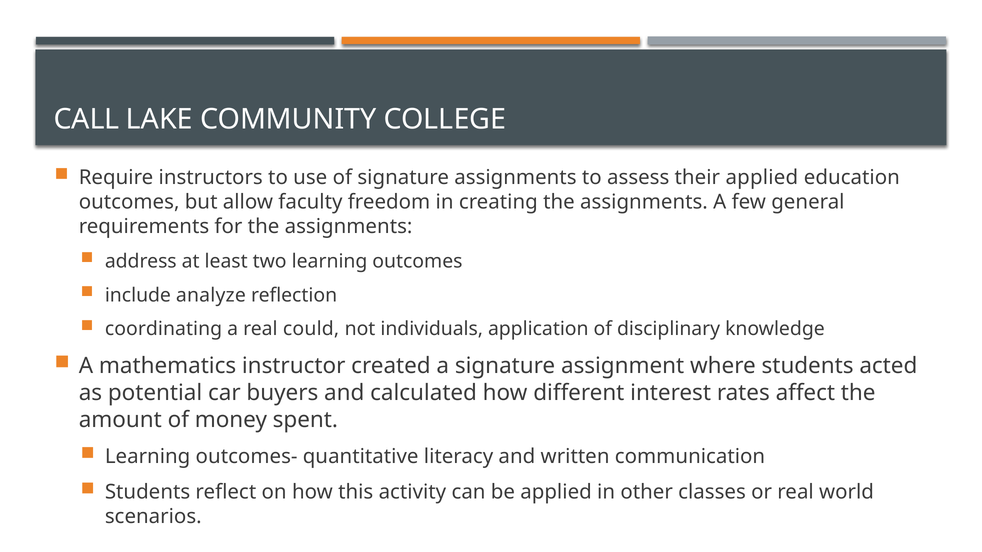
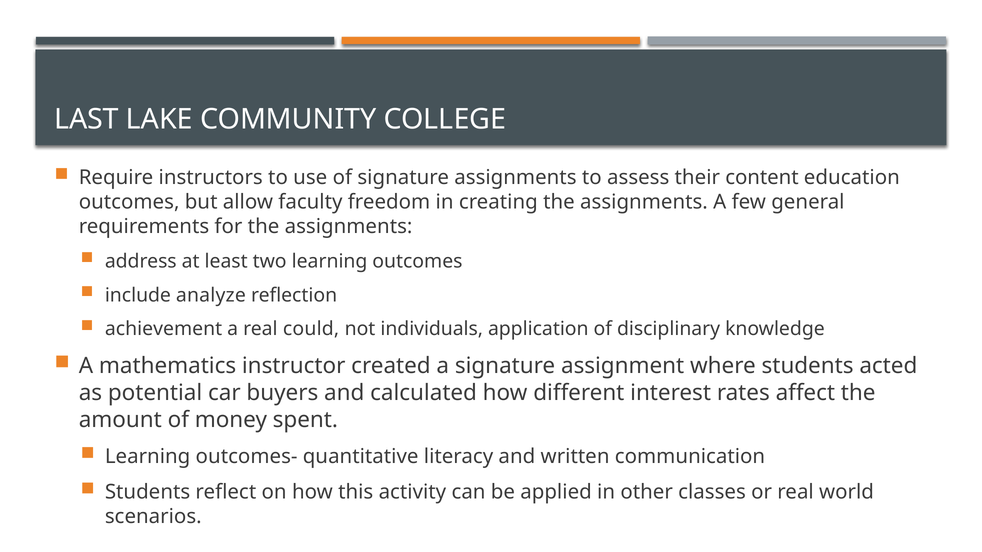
CALL: CALL -> LAST (86, 119)
their applied: applied -> content (762, 178)
coordinating: coordinating -> achievement (164, 329)
